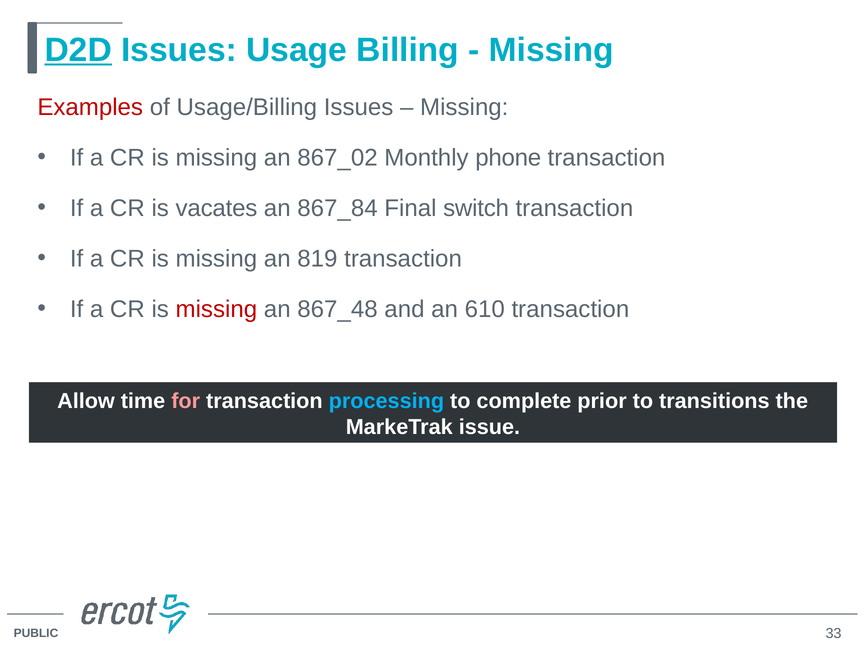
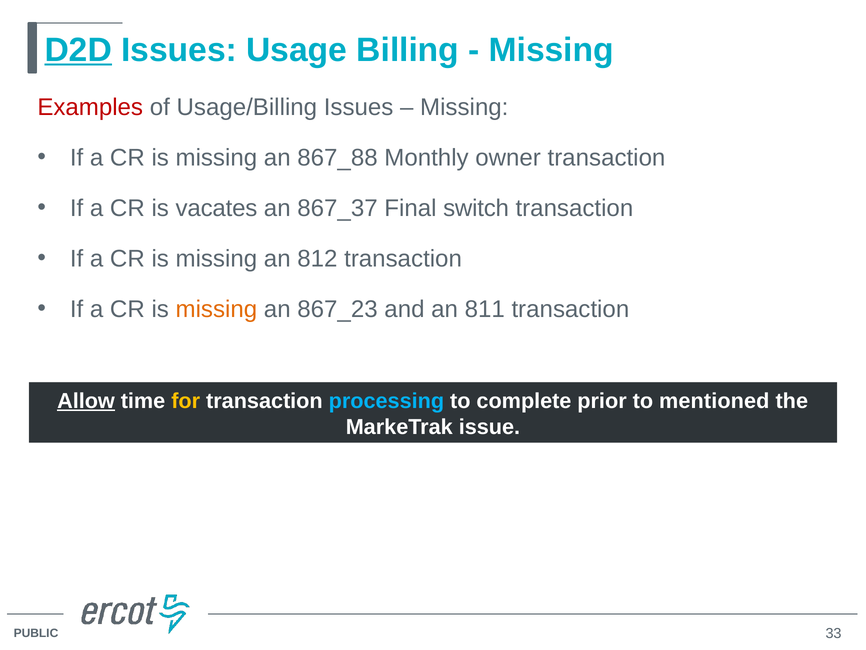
867_02: 867_02 -> 867_88 (337, 158)
phone: phone -> owner (508, 158)
867_84: 867_84 -> 867_37 (337, 208)
819: 819 -> 812 (317, 259)
missing colour: red -> orange (216, 309)
867_48: 867_48 -> 867_23 (337, 309)
610: 610 -> 811 (485, 309)
Allow underline: none -> present (86, 401)
for colour: pink -> yellow (186, 401)
transitions: transitions -> mentioned (714, 401)
